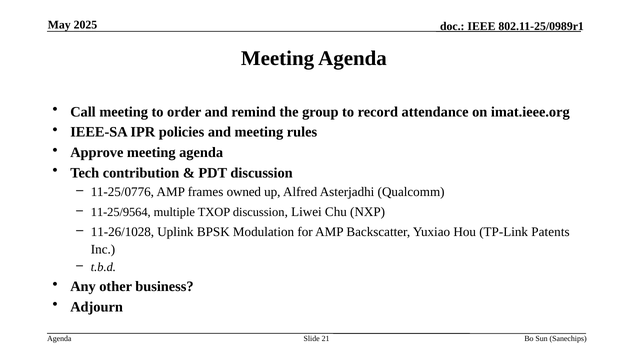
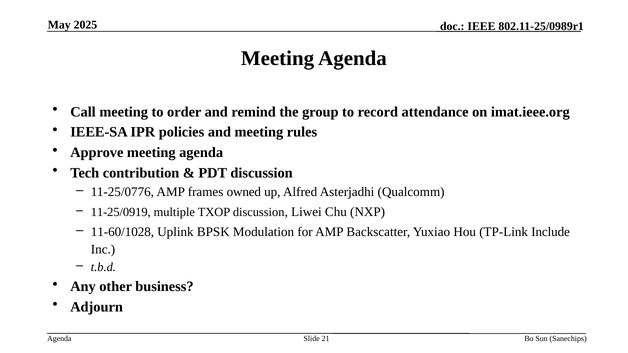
11-25/9564: 11-25/9564 -> 11-25/0919 (121, 212)
11-26/1028: 11-26/1028 -> 11-60/1028 (122, 232)
Patents: Patents -> Include (551, 232)
